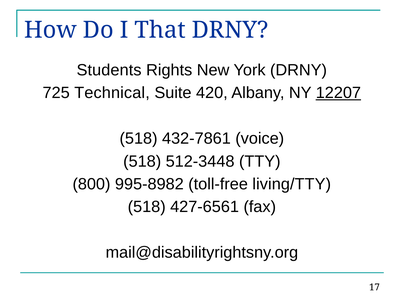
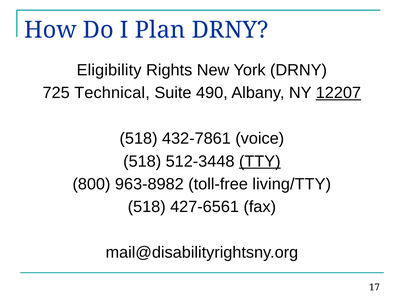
That: That -> Plan (160, 30)
Students: Students -> Eligibility (109, 70)
420: 420 -> 490 (212, 93)
TTY underline: none -> present (260, 161)
995-8982: 995-8982 -> 963-8982 (149, 184)
